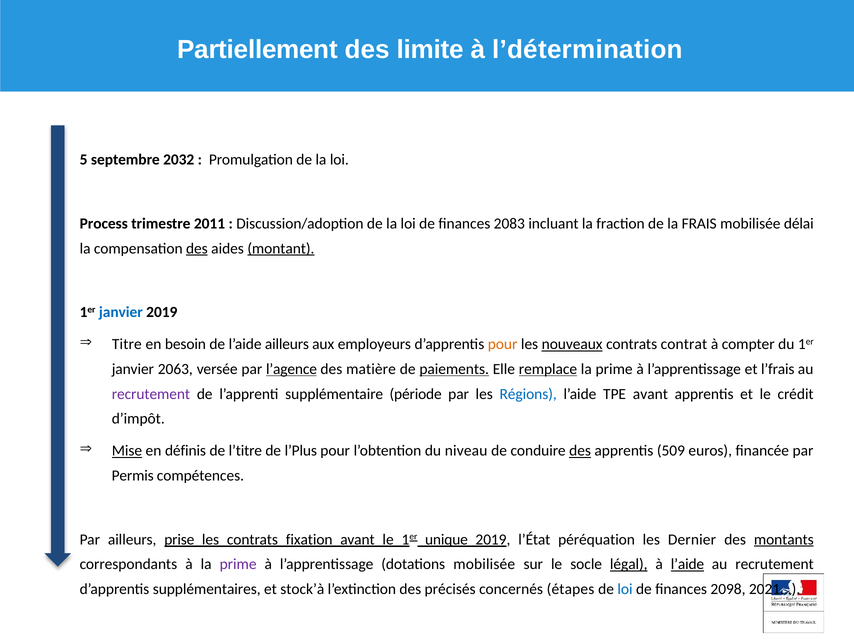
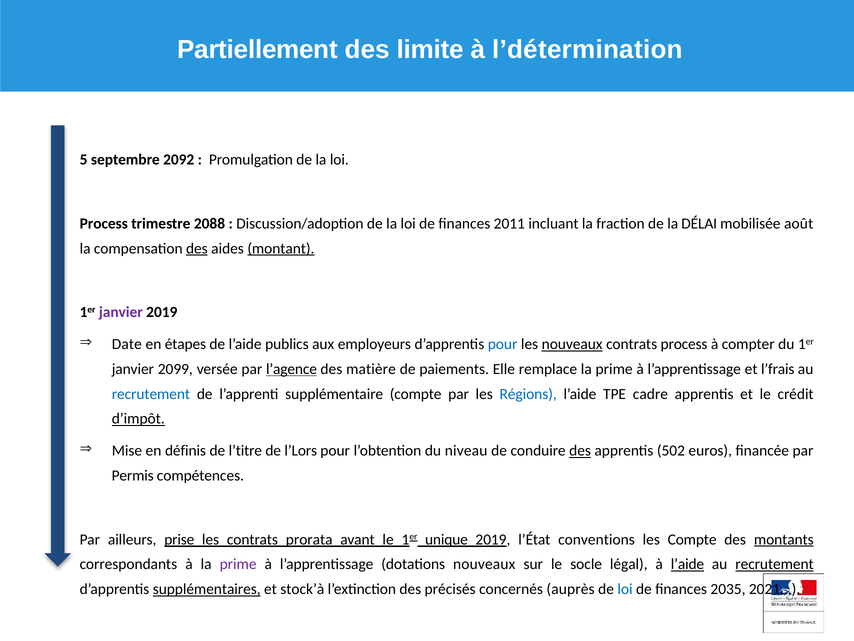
2032: 2032 -> 2092 (179, 160)
2011: 2011 -> 2088 (209, 223)
2083: 2083 -> 2011 (509, 223)
FRAIS: FRAIS -> DÉLAI (699, 223)
délai: délai -> août (799, 223)
janvier colour: blue -> purple (121, 312)
Titre: Titre -> Date (127, 344)
besoin: besoin -> étapes (185, 344)
l’aide ailleurs: ailleurs -> publics (287, 344)
pour colour: orange -> blue (503, 344)
contrats contrat: contrat -> process (684, 344)
2063: 2063 -> 2099 (175, 369)
paiements underline: present -> none (454, 369)
remplace underline: present -> none (548, 369)
recrutement colour: purple -> blue (151, 394)
supplémentaire période: période -> compte (416, 394)
TPE avant: avant -> cadre (650, 394)
d’impôt underline: none -> present (138, 418)
Mise underline: present -> none (127, 450)
l’Plus: l’Plus -> l’Lors (301, 450)
509: 509 -> 502 (671, 450)
fixation: fixation -> prorata (309, 539)
péréquation: péréquation -> conventions (596, 539)
les Dernier: Dernier -> Compte (692, 539)
dotations mobilisée: mobilisée -> nouveaux (484, 564)
légal underline: present -> none (629, 564)
recrutement underline: none -> present (775, 564)
supplémentaires underline: none -> present (207, 589)
étapes: étapes -> auprès (571, 589)
2098: 2098 -> 2035 (728, 589)
